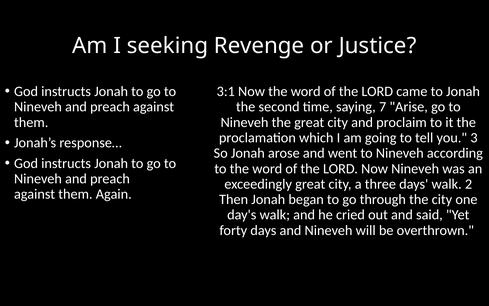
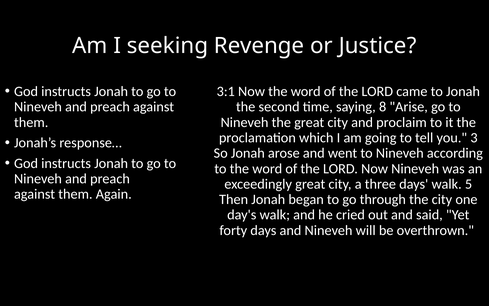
7: 7 -> 8 (383, 107)
2: 2 -> 5 (469, 184)
